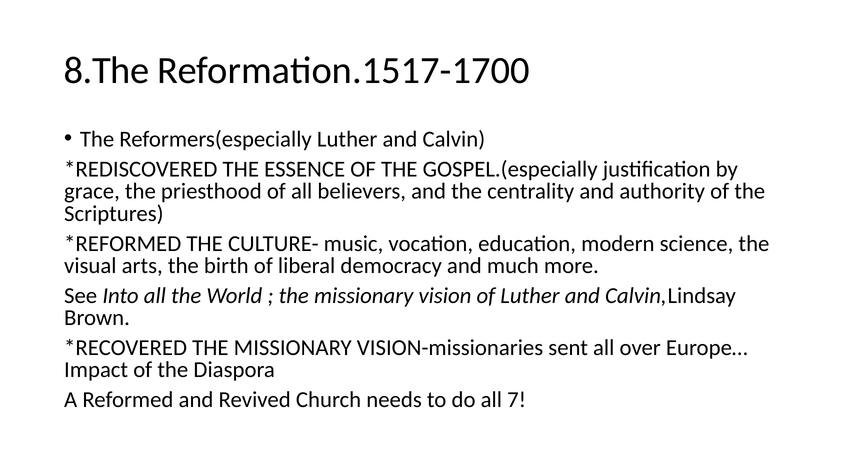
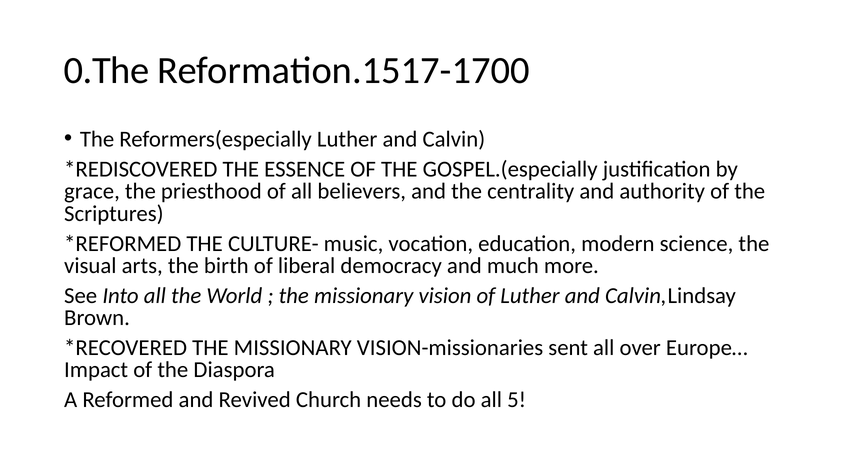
8.The: 8.The -> 0.The (107, 71)
7: 7 -> 5 (517, 400)
